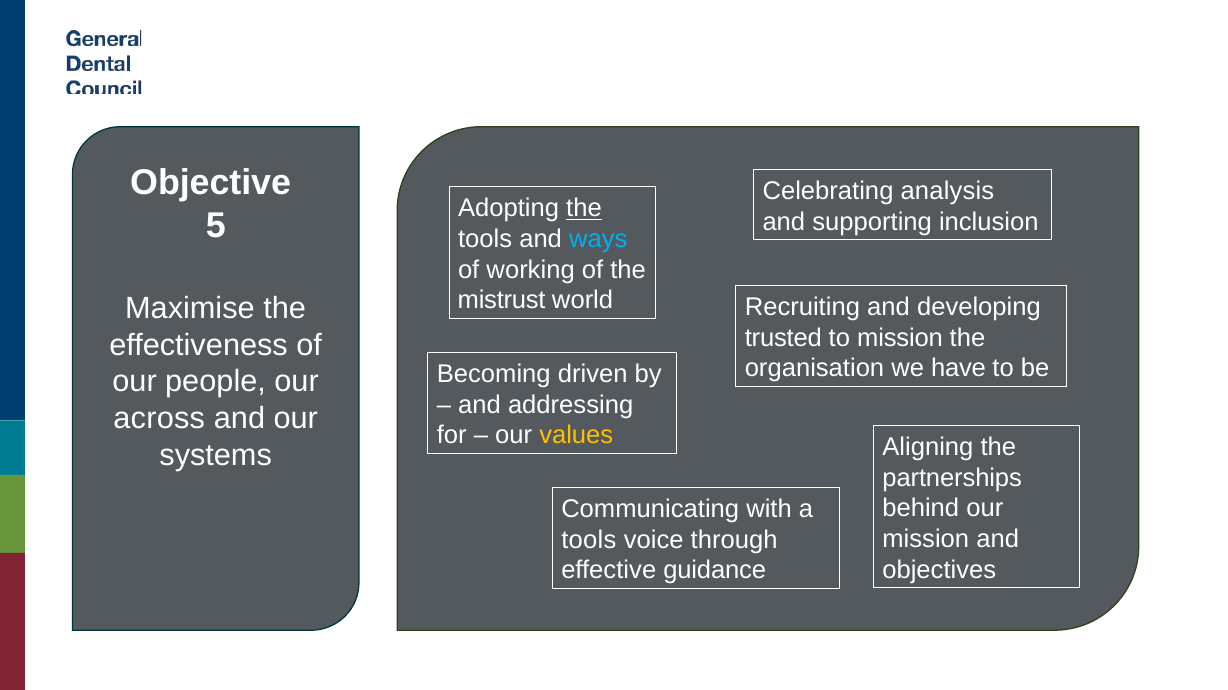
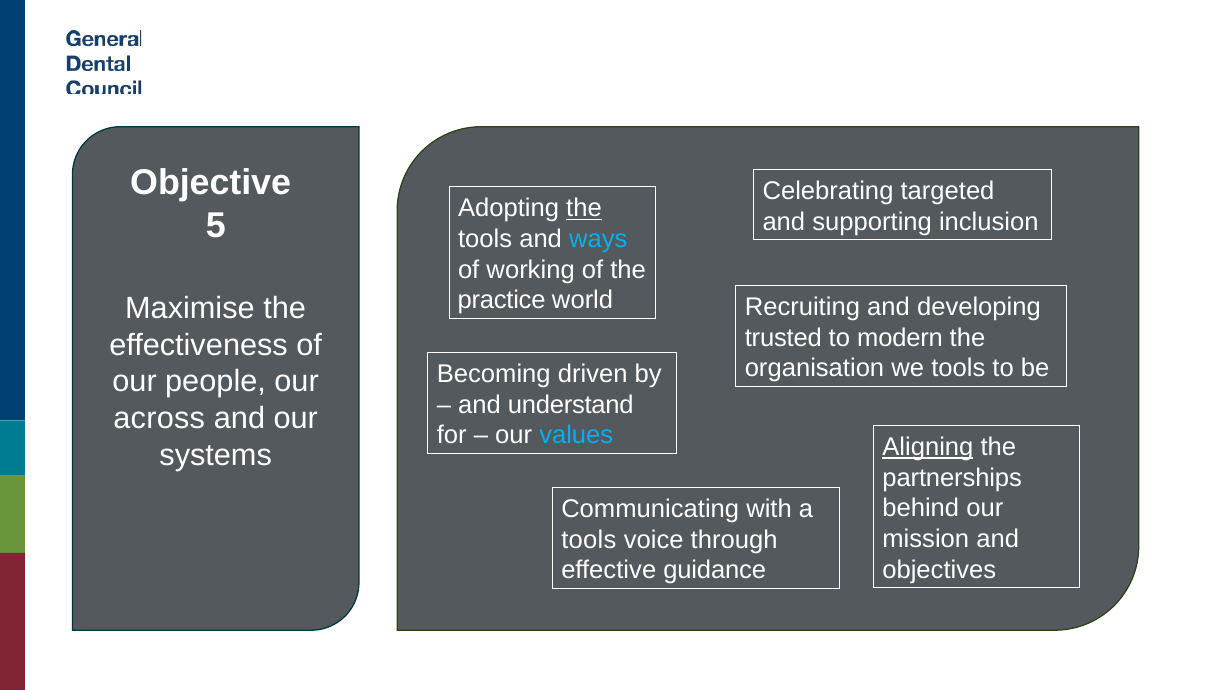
analysis: analysis -> targeted (948, 191)
mistrust: mistrust -> practice (502, 301)
to mission: mission -> modern (900, 338)
we have: have -> tools (958, 369)
addressing: addressing -> understand (571, 405)
values colour: yellow -> light blue (576, 436)
Aligning underline: none -> present (928, 448)
